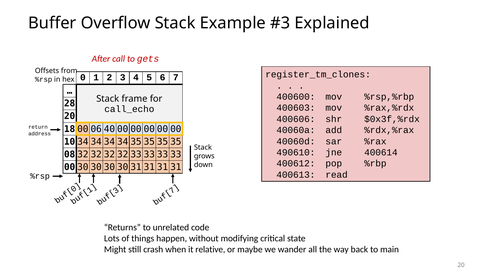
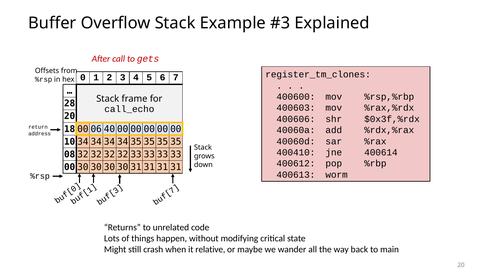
490610: 490610 -> 400410 (296, 152)
read: read -> worm (337, 174)
